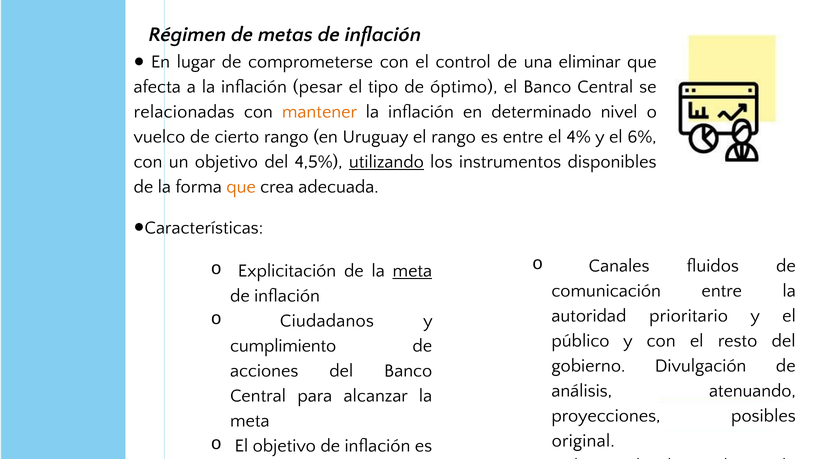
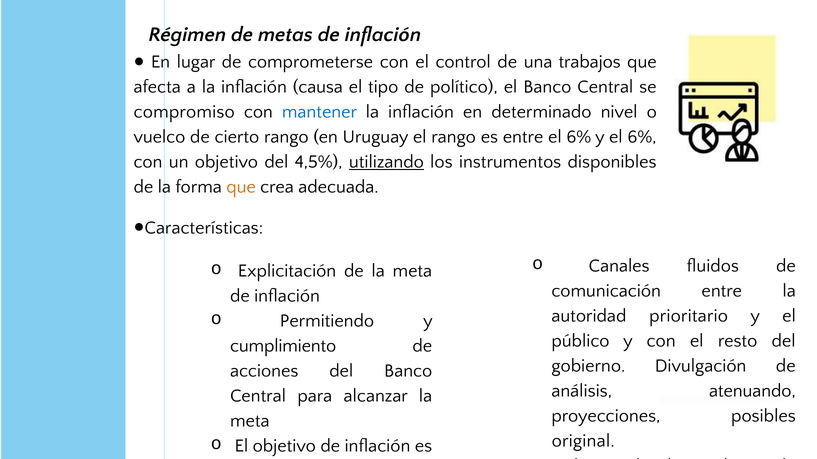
eliminar: eliminar -> trabajos (590, 62)
pesar: pesar -> causa (318, 87)
óptimo: óptimo -> político (464, 87)
relacionadas: relacionadas -> compromiso (184, 112)
mantener colour: orange -> blue (319, 112)
entre el 4%: 4% -> 6% (579, 137)
meta underline: present -> none (412, 271)
Ciudadanos: Ciudadanos -> Permitiendo (327, 321)
